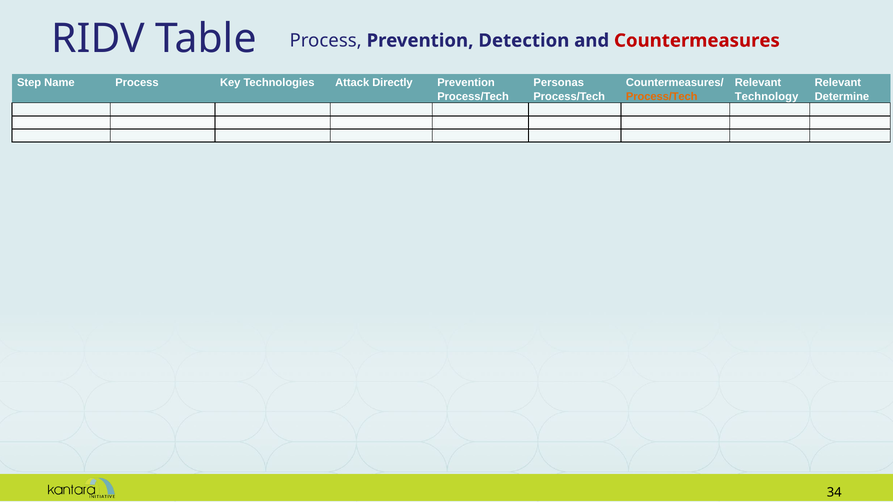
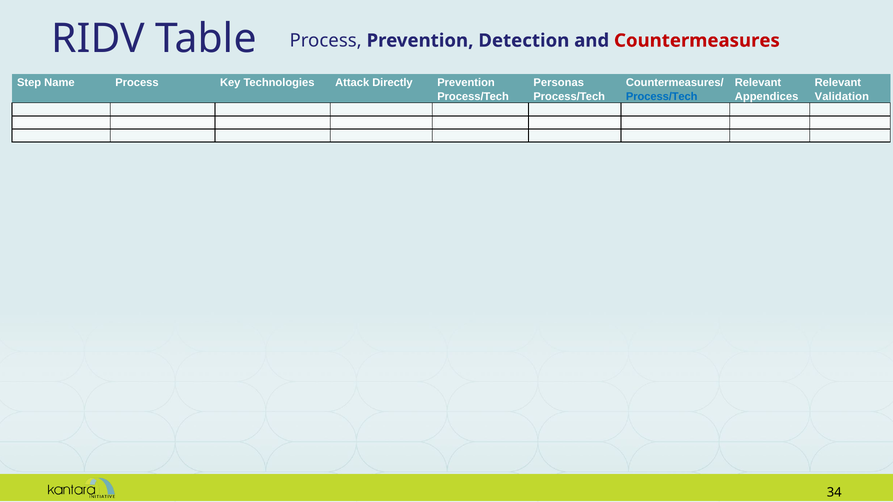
Process/Tech colour: orange -> blue (662, 97)
Technology: Technology -> Appendices (767, 97)
Determine: Determine -> Validation (842, 97)
